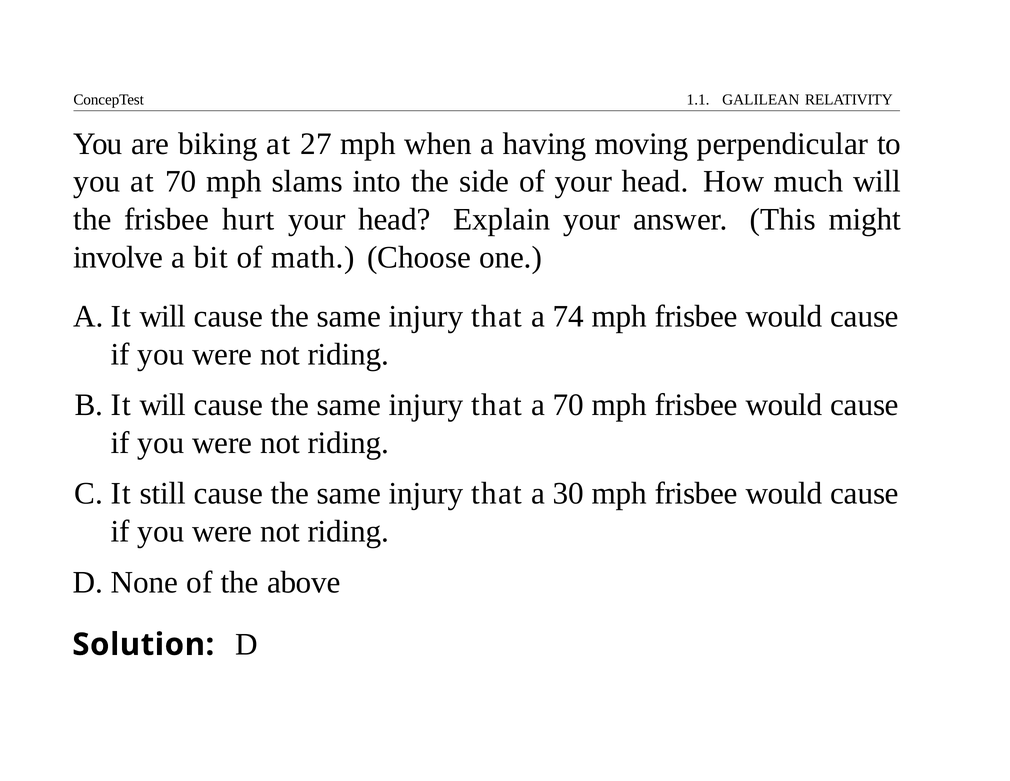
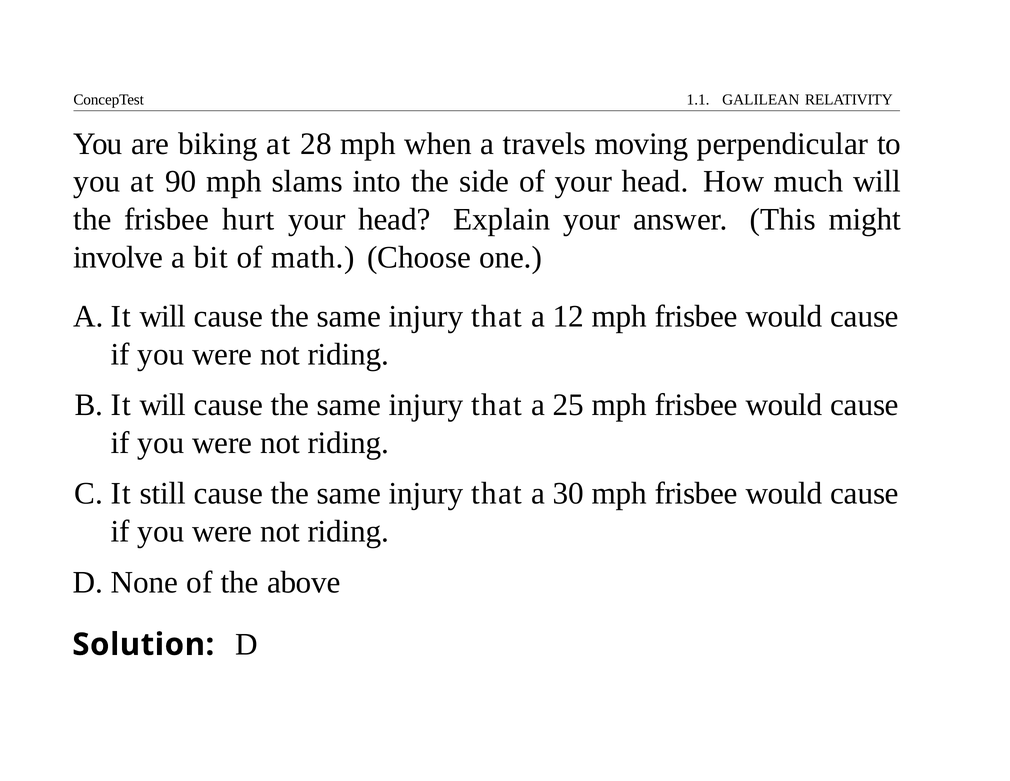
27: 27 -> 28 (316, 144)
having: having -> travels (544, 144)
at 70: 70 -> 90 (181, 181)
74: 74 -> 12 (568, 316)
a 70: 70 -> 25 (568, 405)
